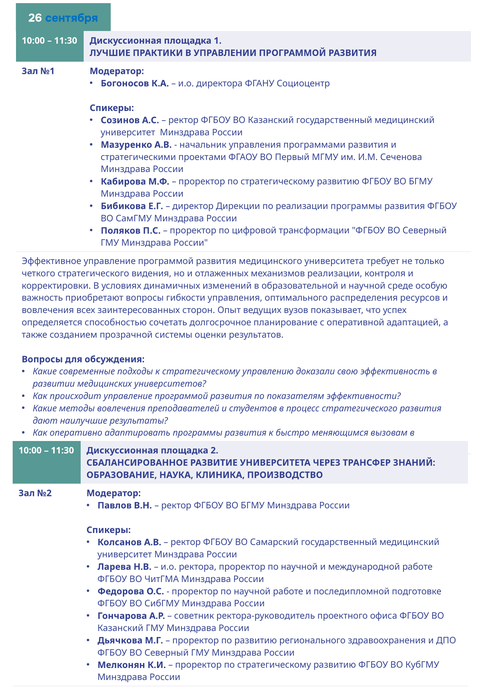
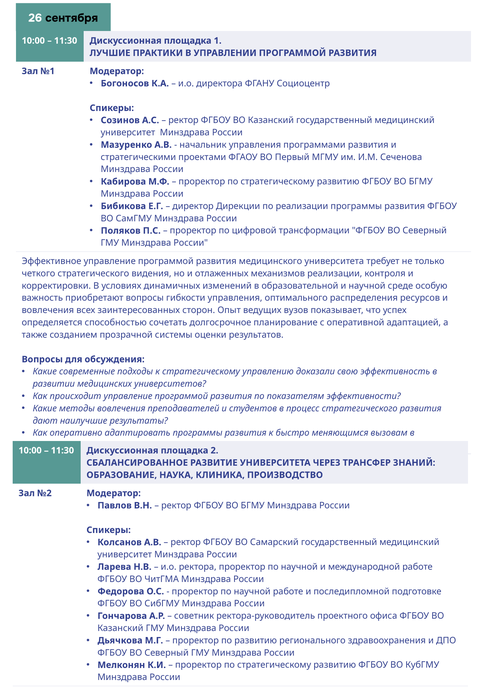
сентября colour: blue -> black (72, 18)
